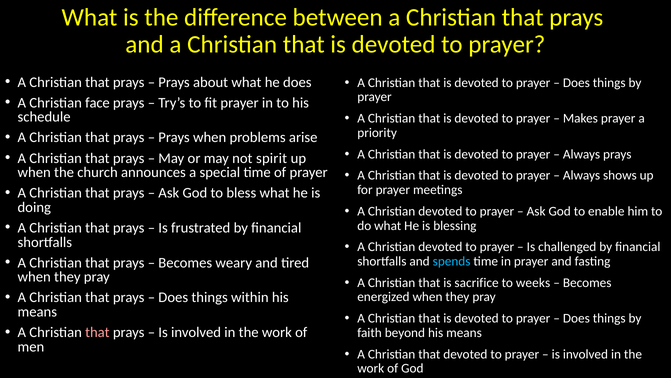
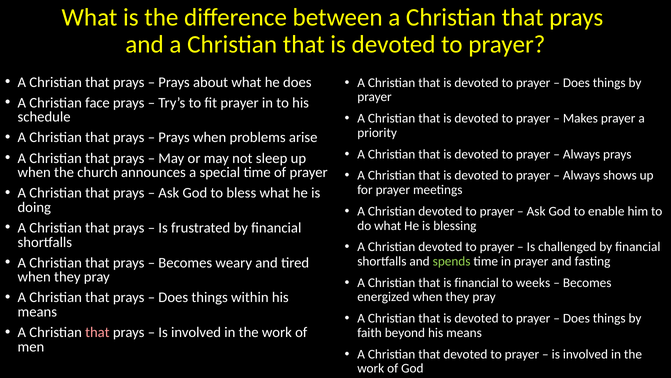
spirit: spirit -> sleep (272, 158)
spends colour: light blue -> light green (452, 261)
is sacrifice: sacrifice -> financial (477, 282)
